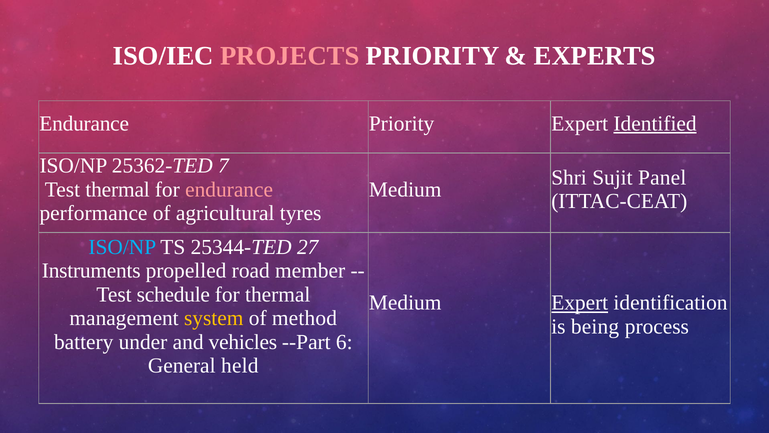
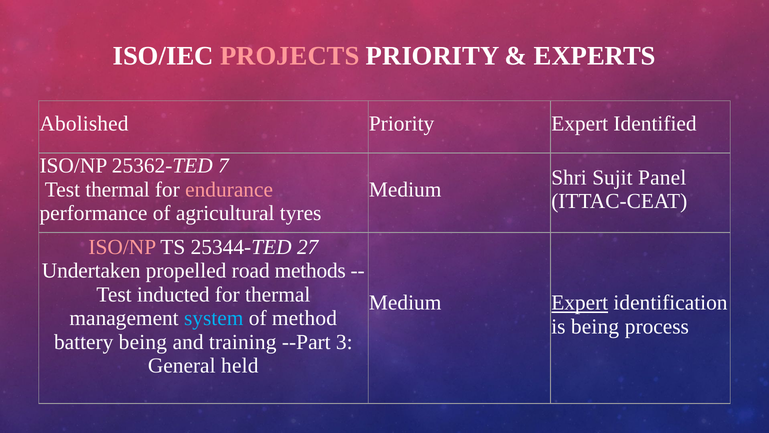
Endurance: Endurance -> Abolished (84, 123)
Identified underline: present -> none (655, 123)
ISO/NP colour: light blue -> pink (122, 247)
Instruments: Instruments -> Undertaken (91, 271)
member: member -> methods (310, 271)
schedule: schedule -> inducted (173, 294)
system colour: yellow -> light blue (214, 318)
battery under: under -> being (143, 342)
vehicles: vehicles -> training (243, 342)
6: 6 -> 3 (344, 342)
